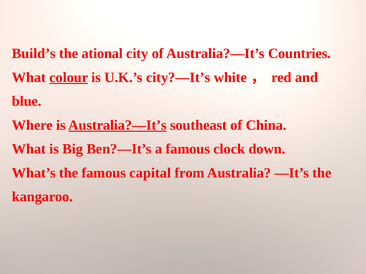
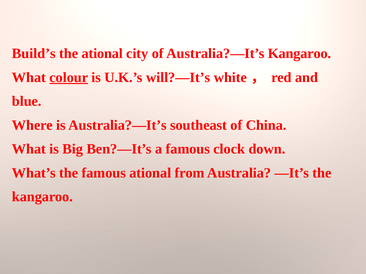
Australia?—It’s Countries: Countries -> Kangaroo (299, 54)
city?—It’s: city?—It’s -> will?—It’s (178, 78)
Australia?—It’s underline: present -> none (118, 125)
famous capital: capital -> ational (150, 173)
